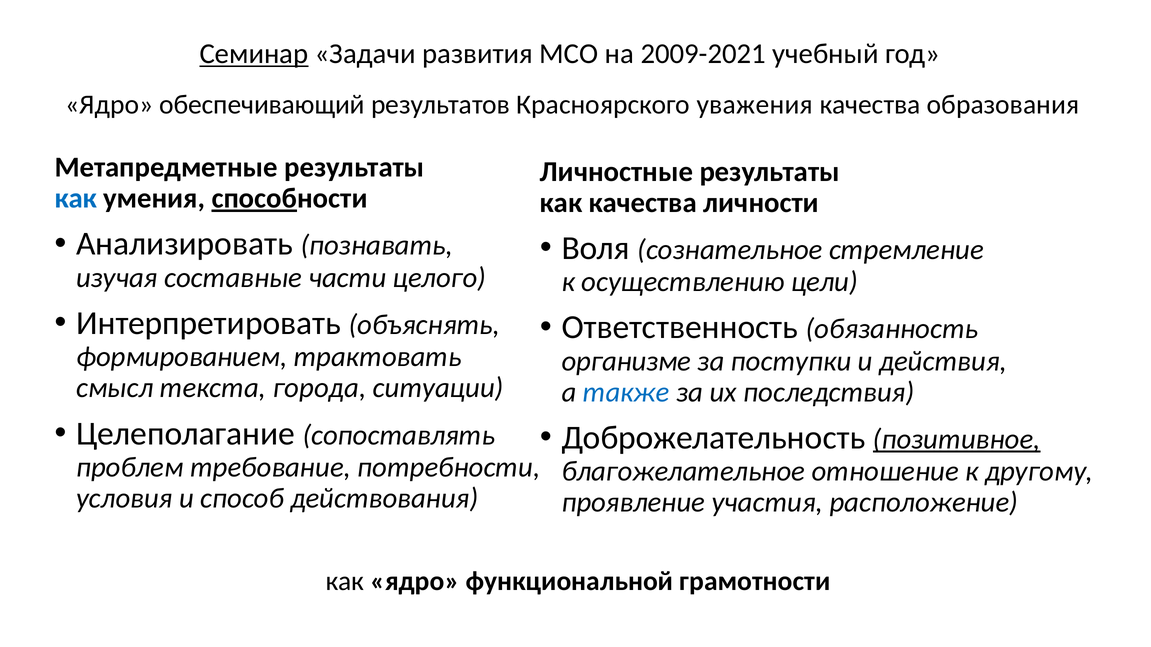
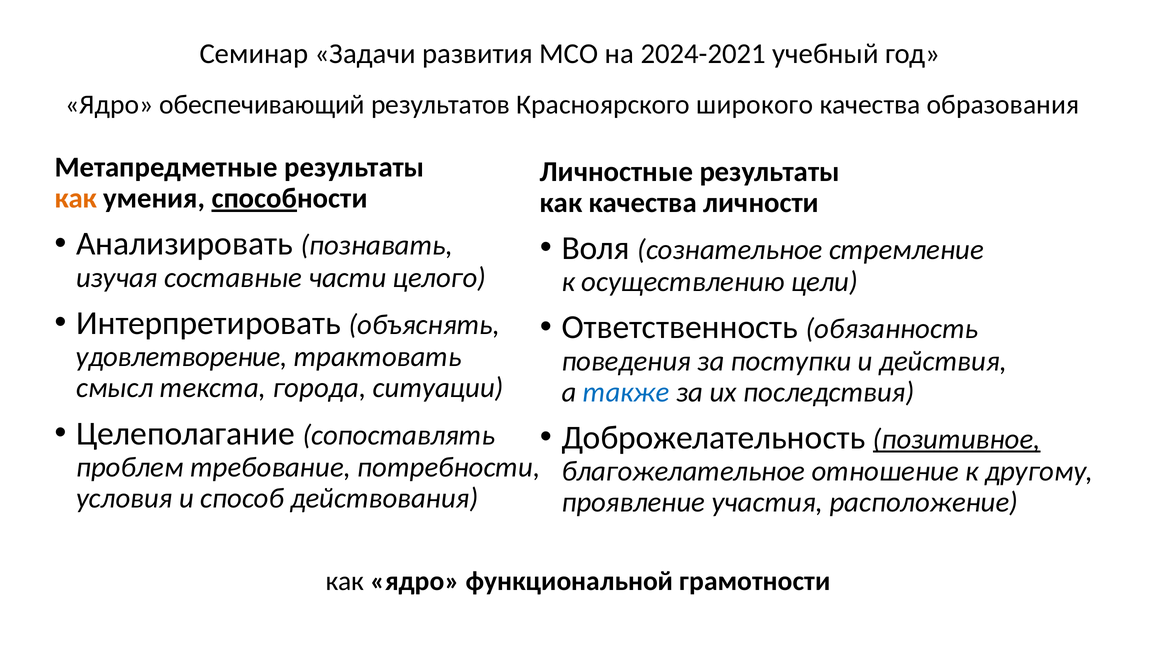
Семинар underline: present -> none (254, 54)
2009-2021: 2009-2021 -> 2024-2021 (703, 54)
уважения: уважения -> широкого (755, 105)
как colour: blue -> orange (76, 198)
формированием: формированием -> удовлетворение (182, 357)
организме: организме -> поведения (626, 361)
